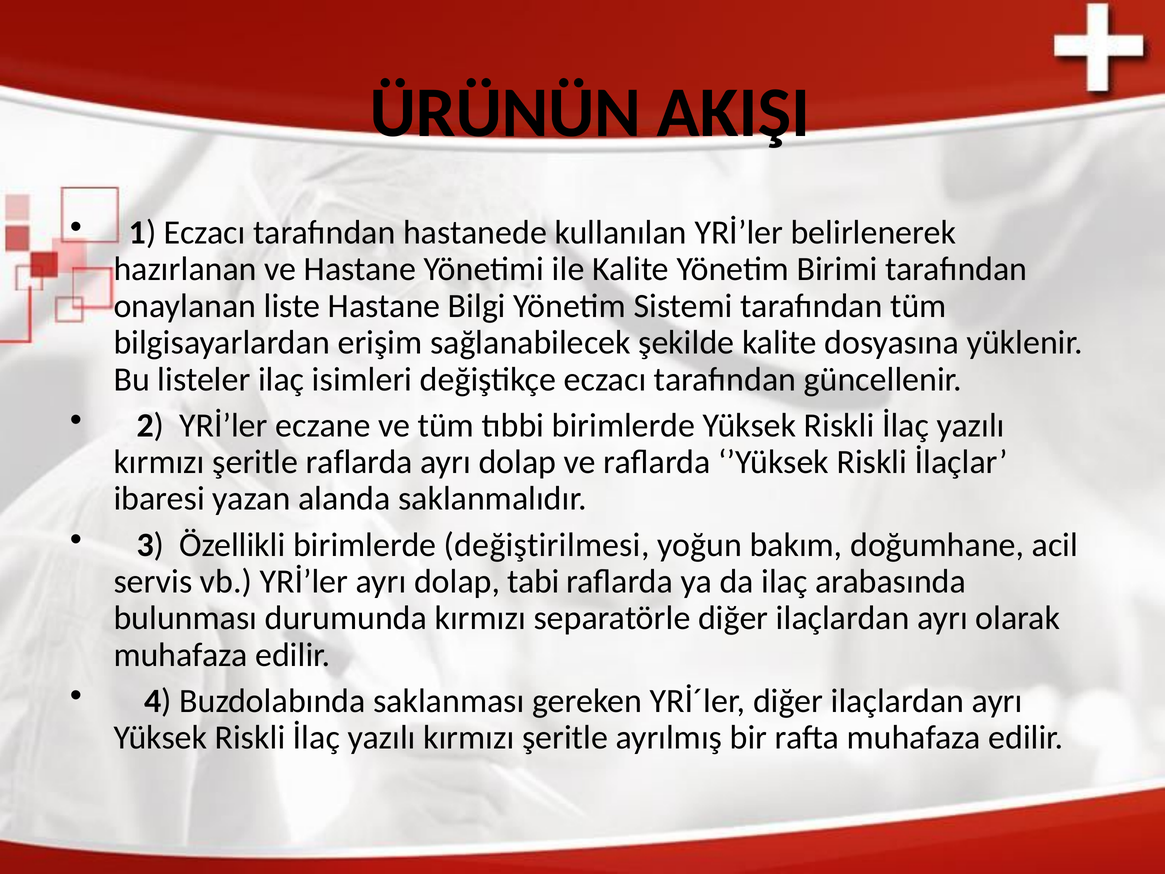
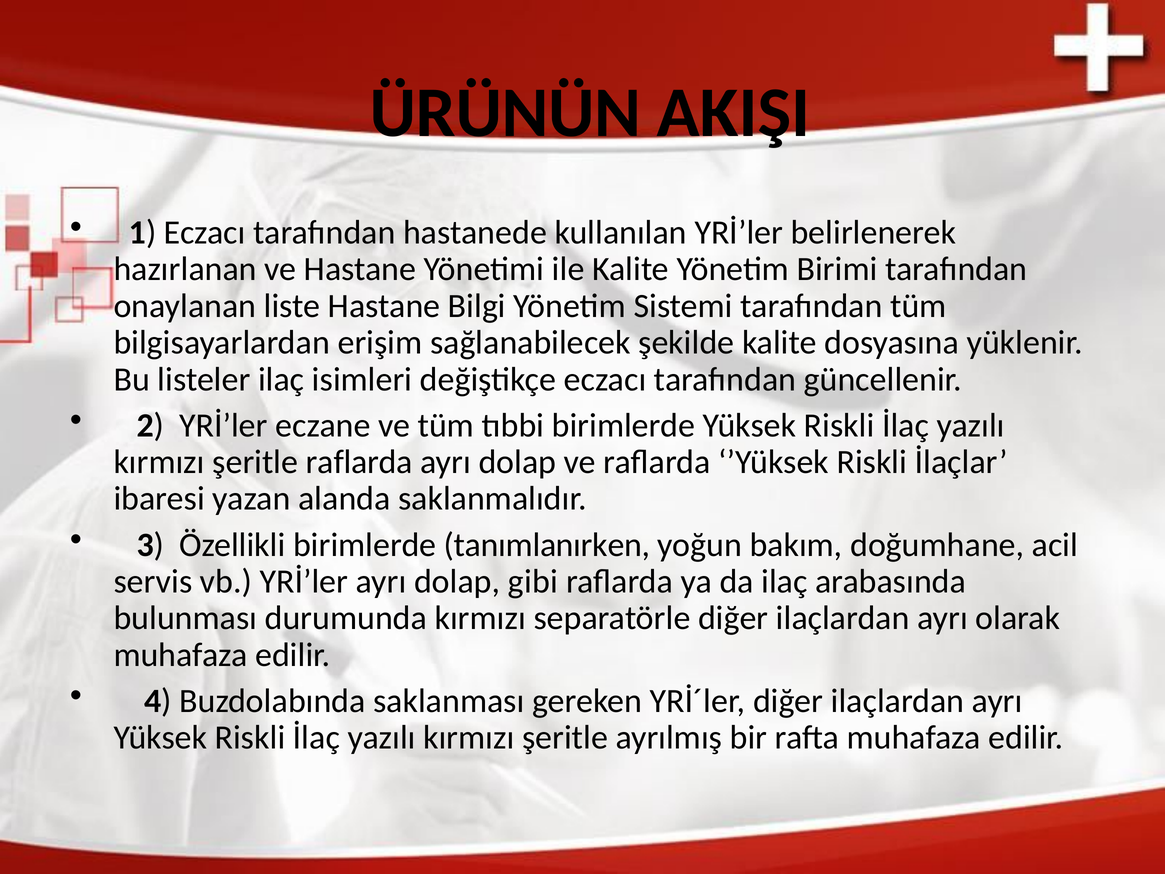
değiştirilmesi: değiştirilmesi -> tanımlanırken (547, 545)
tabi: tabi -> gibi (533, 581)
